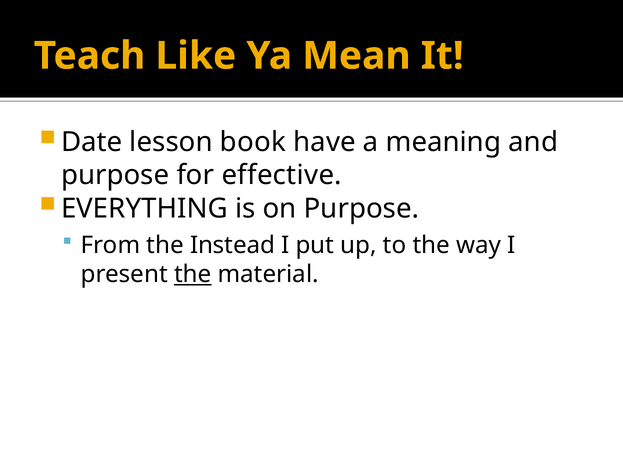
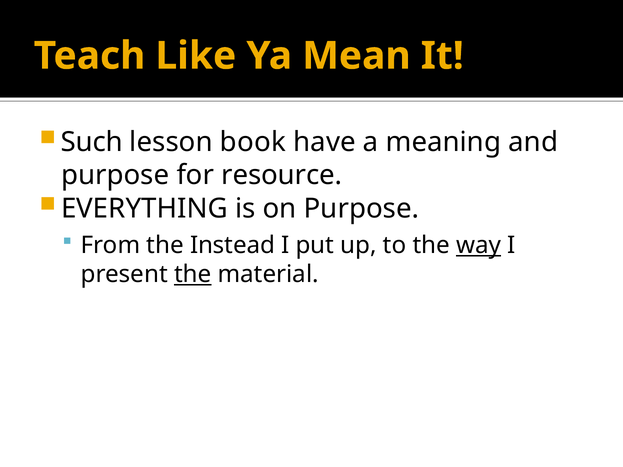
Date: Date -> Such (92, 142)
effective: effective -> resource (282, 175)
way underline: none -> present (479, 246)
